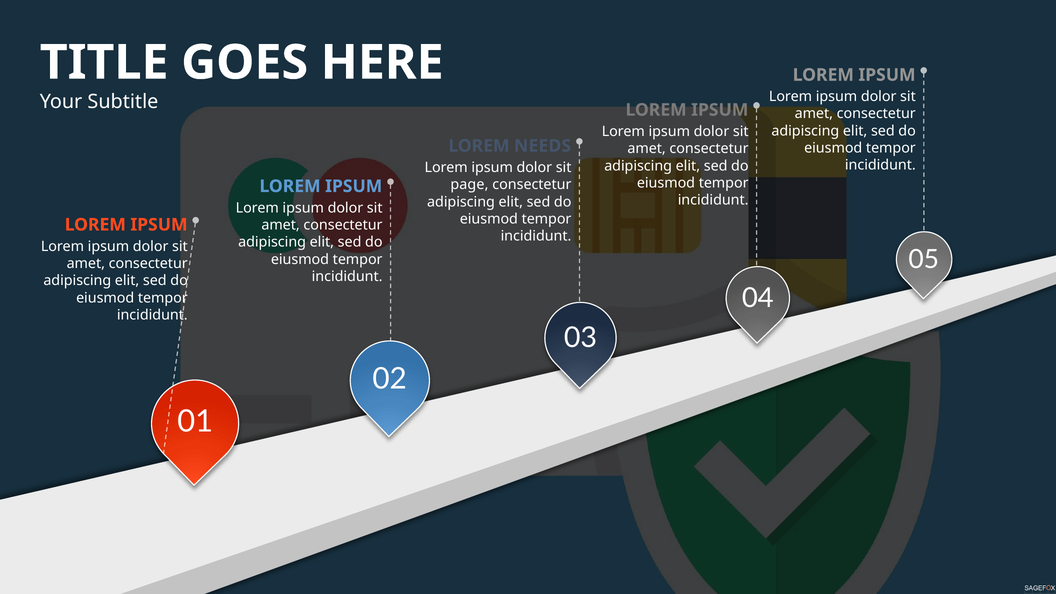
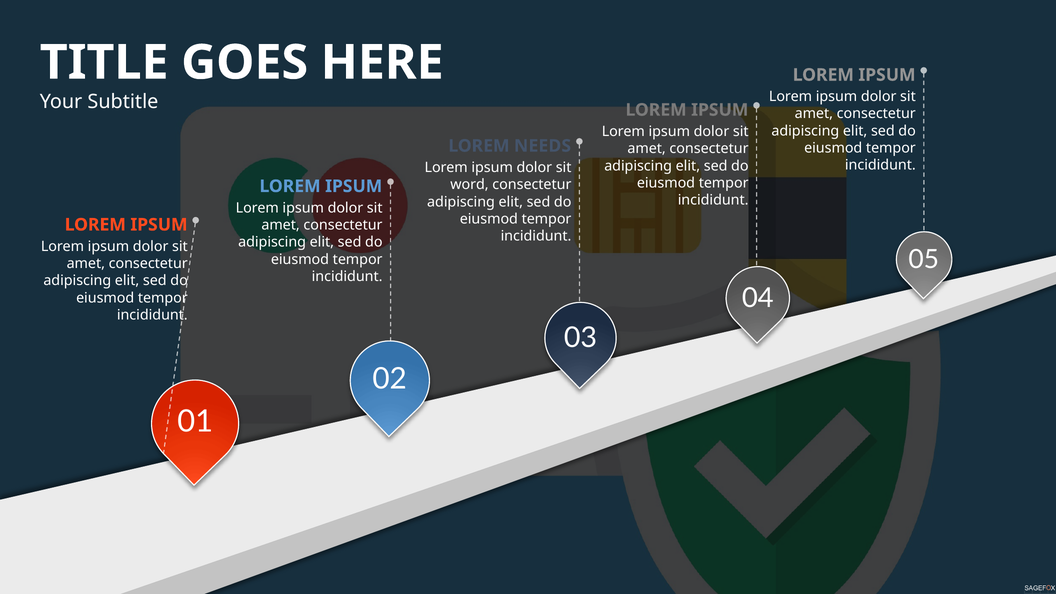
page: page -> word (470, 185)
